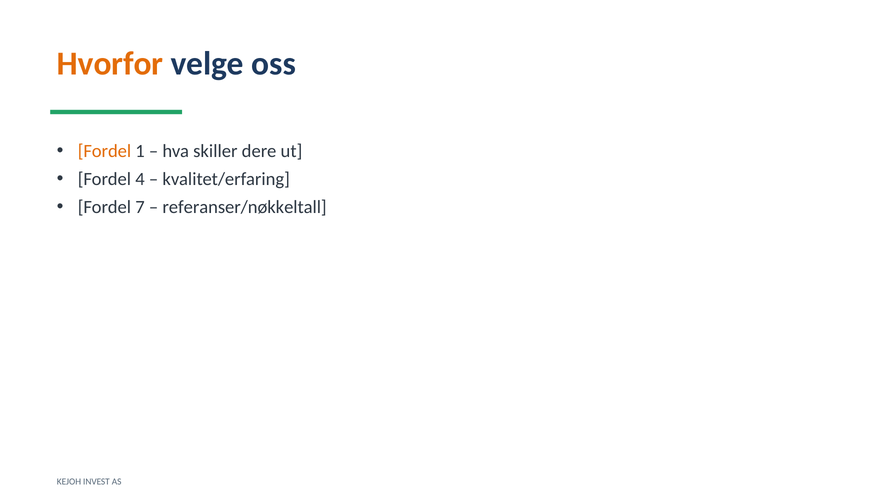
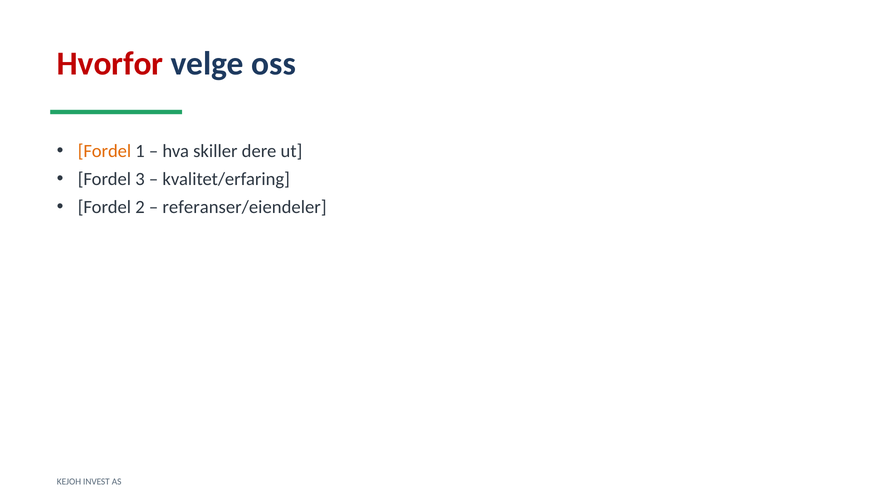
Hvorfor colour: orange -> red (110, 64)
4: 4 -> 3 (140, 179)
7: 7 -> 2 (140, 207)
referanser/nøkkeltall: referanser/nøkkeltall -> referanser/eiendeler (245, 207)
